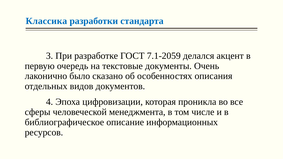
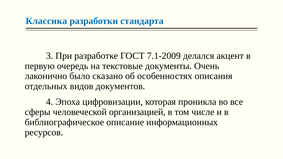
7.1-2059: 7.1-2059 -> 7.1-2009 (164, 56)
менеджмента: менеджмента -> организацией (137, 112)
